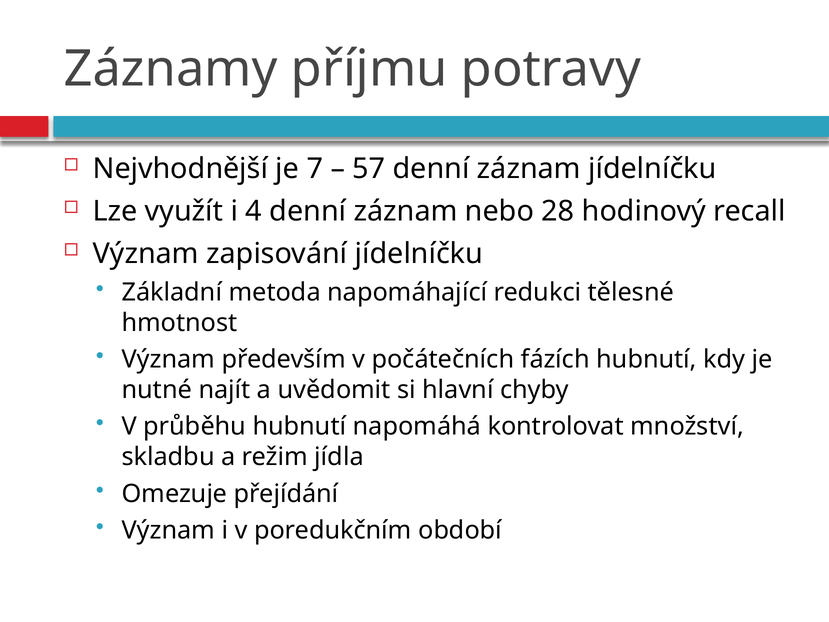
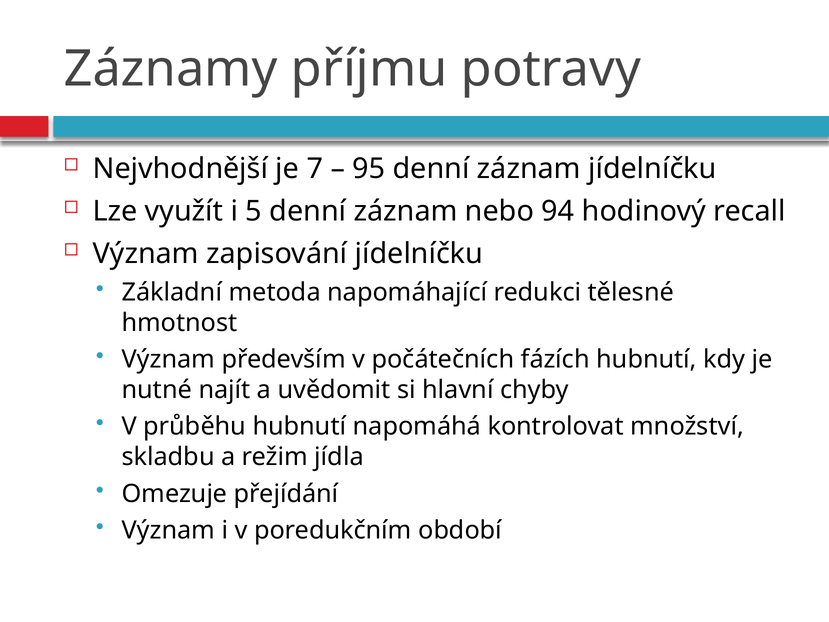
57: 57 -> 95 (369, 168)
4: 4 -> 5 (254, 211)
28: 28 -> 94 (558, 211)
